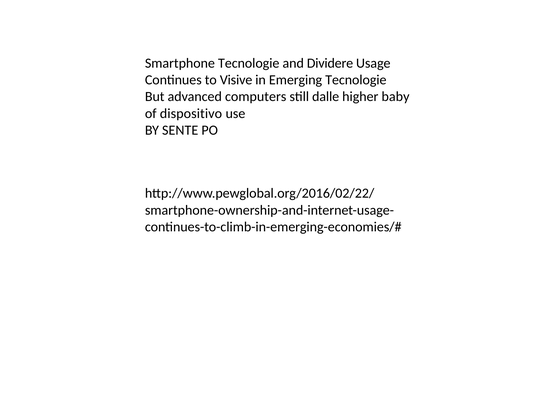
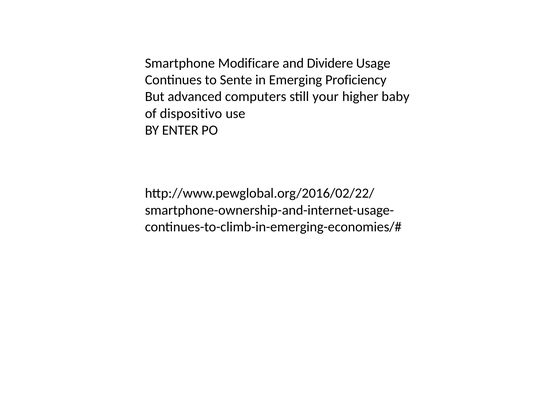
Smartphone Tecnologie: Tecnologie -> Modificare (249, 63)
Visive: Visive -> Sente (236, 80)
Emerging Tecnologie: Tecnologie -> Proficiency (356, 80)
dalle: dalle -> your (326, 97)
SENTE: SENTE -> ENTER (180, 130)
